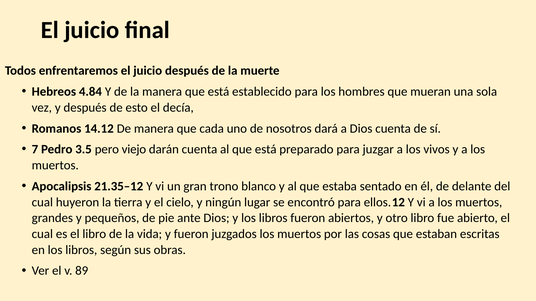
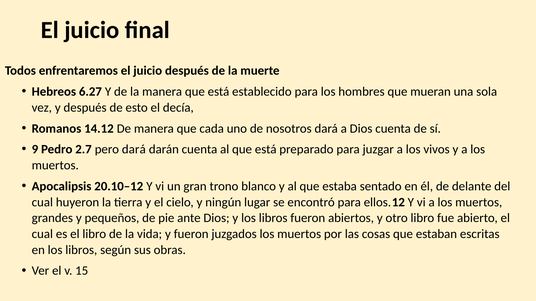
4.84: 4.84 -> 6.27 (90, 92)
7: 7 -> 9 (35, 150)
3.5: 3.5 -> 2.7 (84, 150)
pero viejo: viejo -> dará (134, 150)
21.35–12: 21.35–12 -> 20.10–12 (119, 187)
89: 89 -> 15 (82, 271)
